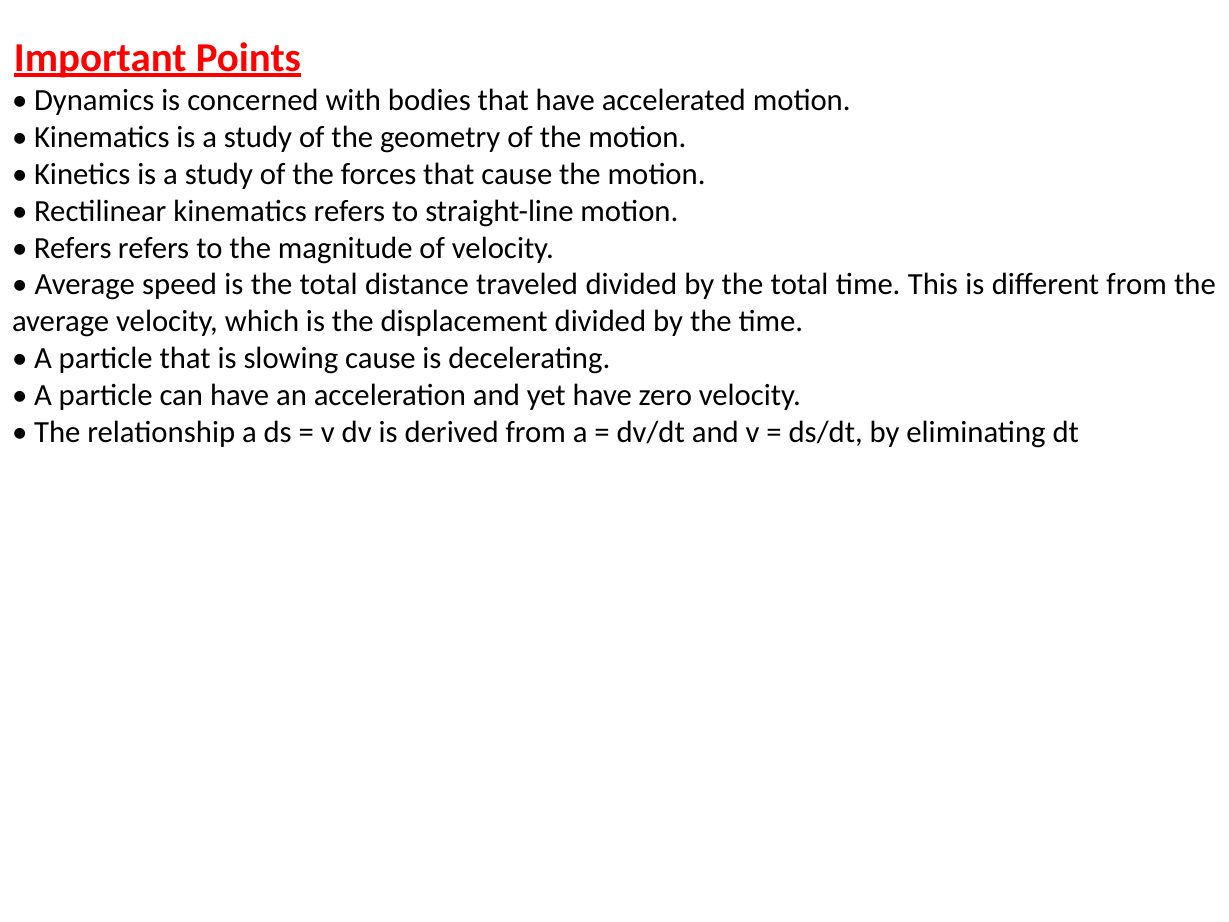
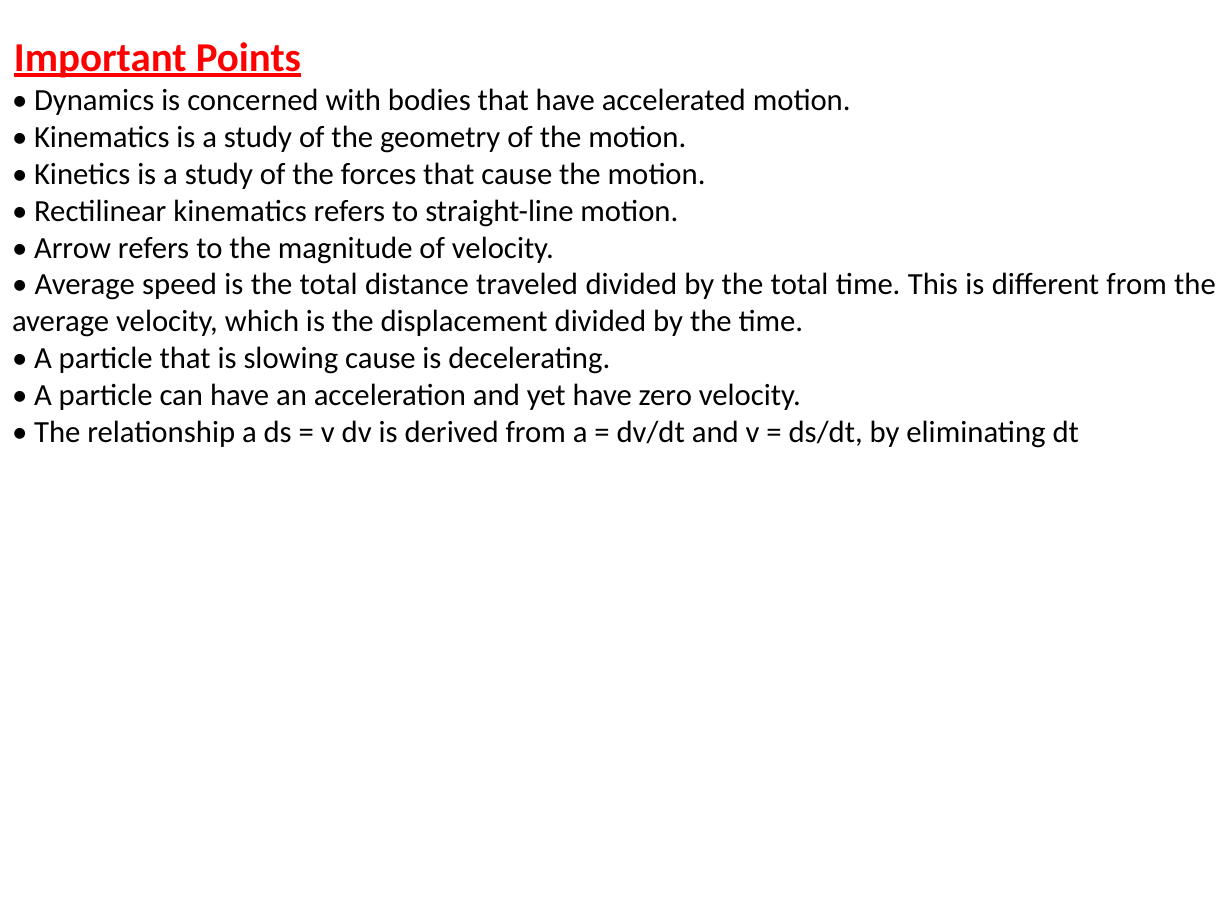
Refers: Refers -> Arrow (73, 248)
